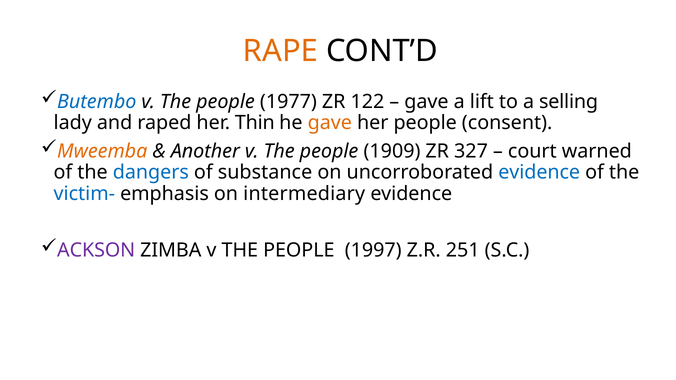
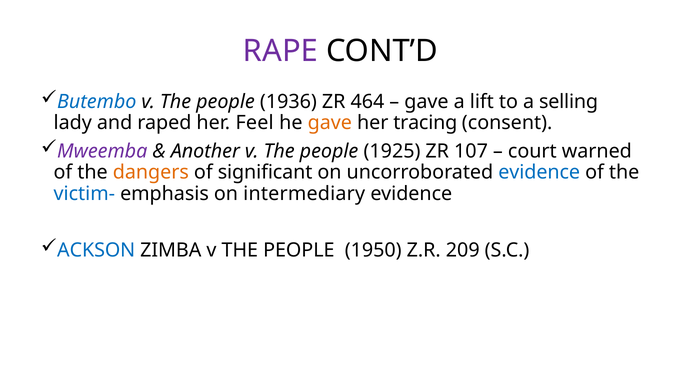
RAPE colour: orange -> purple (280, 51)
1977: 1977 -> 1936 (288, 102)
122: 122 -> 464 (367, 102)
Thin: Thin -> Feel (255, 123)
her people: people -> tracing (425, 123)
Mweemba colour: orange -> purple (102, 151)
1909: 1909 -> 1925 (392, 151)
327: 327 -> 107 (471, 151)
dangers colour: blue -> orange (151, 173)
substance: substance -> significant (265, 173)
ACKSON colour: purple -> blue (96, 250)
1997: 1997 -> 1950 (373, 250)
251: 251 -> 209 (463, 250)
